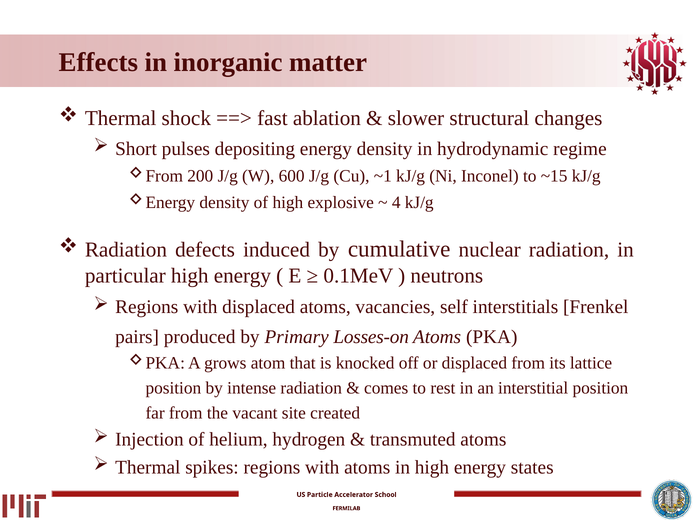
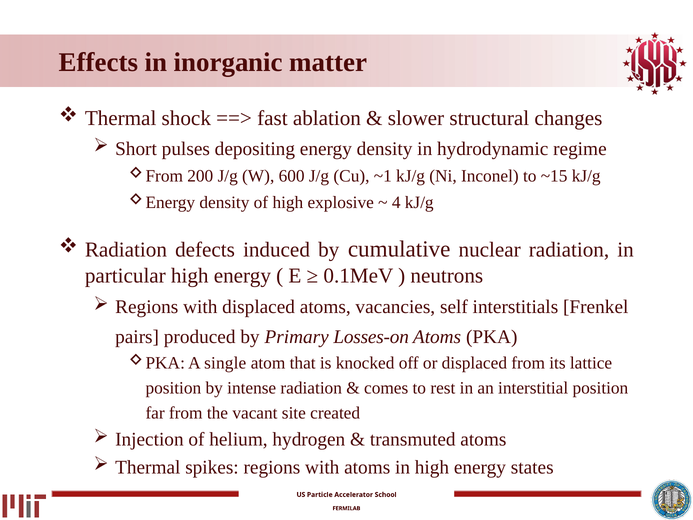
grows: grows -> single (225, 363)
